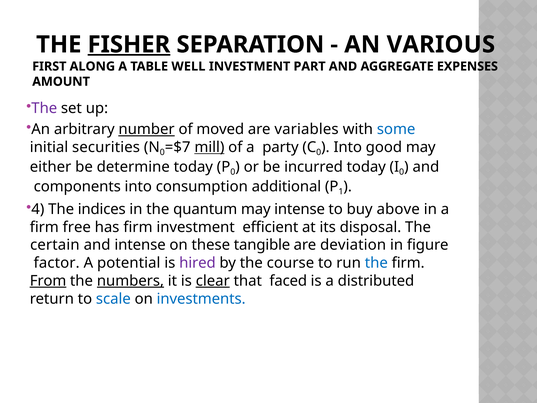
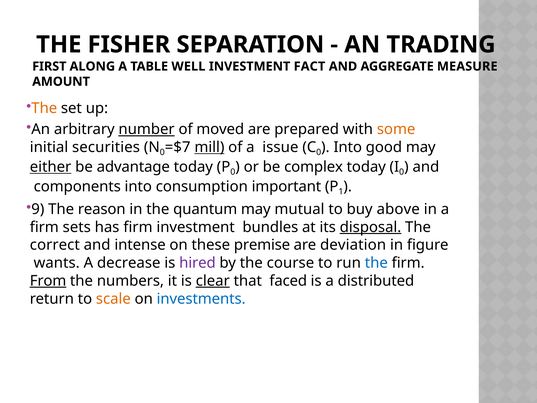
FISHER underline: present -> none (129, 45)
VARIOUS: VARIOUS -> TRADING (441, 45)
PART: PART -> FACT (309, 66)
EXPENSES: EXPENSES -> MEASURE (467, 66)
The colour: purple -> orange (44, 108)
variables: variables -> prepared (307, 129)
some colour: blue -> orange (396, 129)
party: party -> issue (280, 147)
either underline: none -> present (51, 167)
determine: determine -> advantage (133, 167)
incurred: incurred -> complex (314, 167)
additional: additional -> important (286, 186)
4: 4 -> 9 (38, 209)
indices: indices -> reason (102, 209)
may intense: intense -> mutual (299, 209)
free: free -> sets (77, 227)
efficient: efficient -> bundles (270, 227)
disposal underline: none -> present (371, 227)
certain: certain -> correct (55, 245)
tangible: tangible -> premise (262, 245)
factor: factor -> wants (57, 263)
potential: potential -> decrease (129, 263)
numbers underline: present -> none (130, 281)
scale colour: blue -> orange (113, 299)
